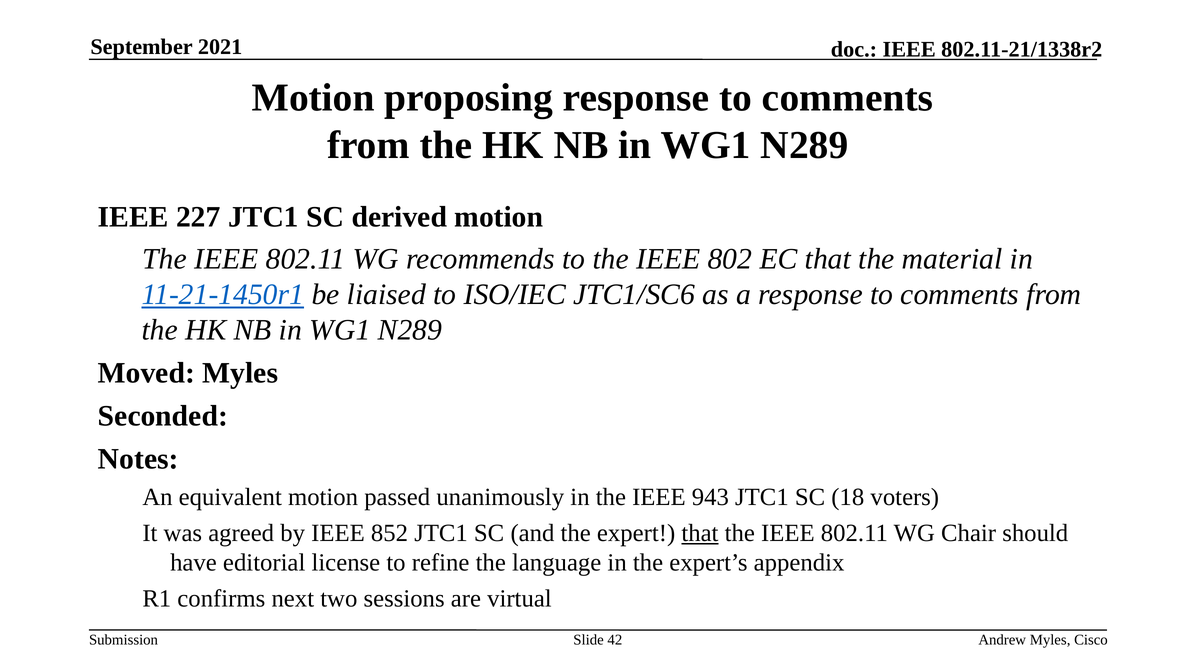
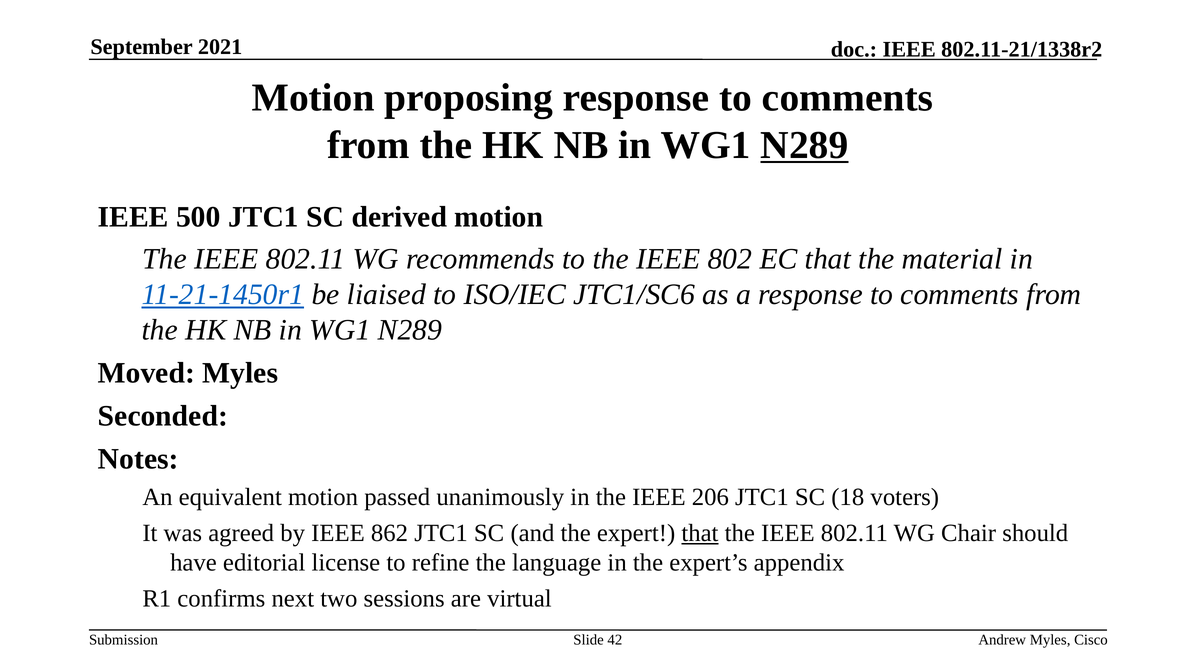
N289 underline: none -> present (804, 145)
227: 227 -> 500 (198, 217)
943: 943 -> 206 (710, 497)
852: 852 -> 862 (390, 533)
